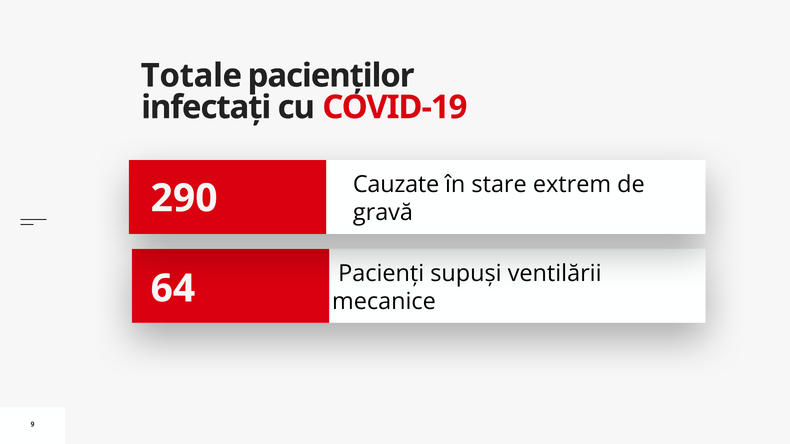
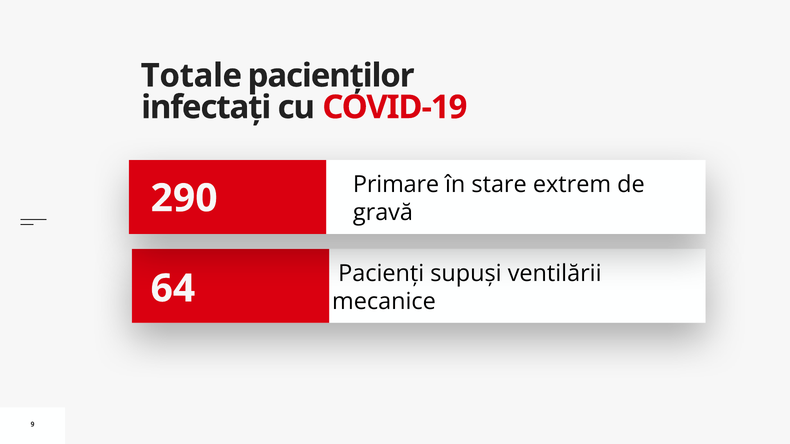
Cauzate: Cauzate -> Primare (396, 185)
